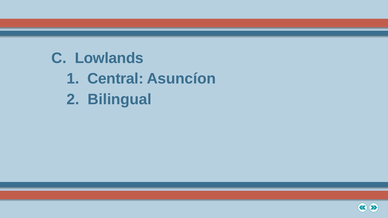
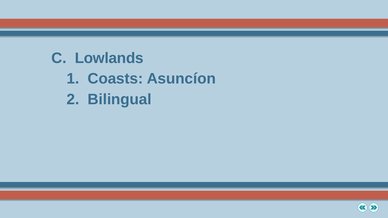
Central: Central -> Coasts (115, 79)
